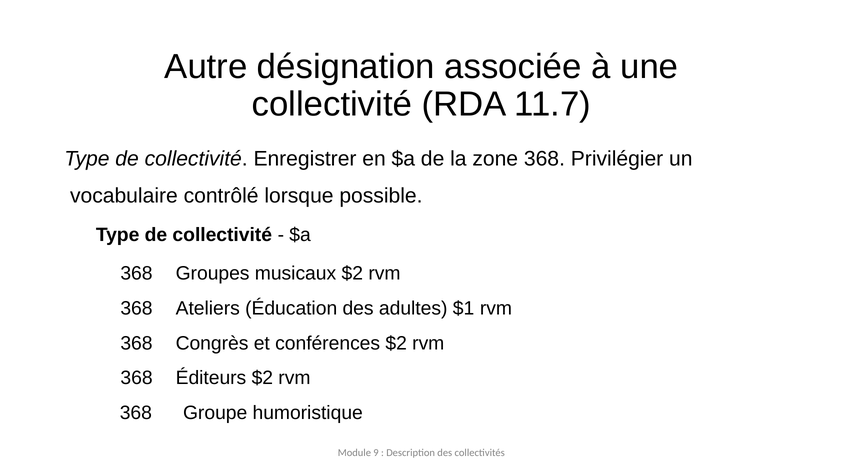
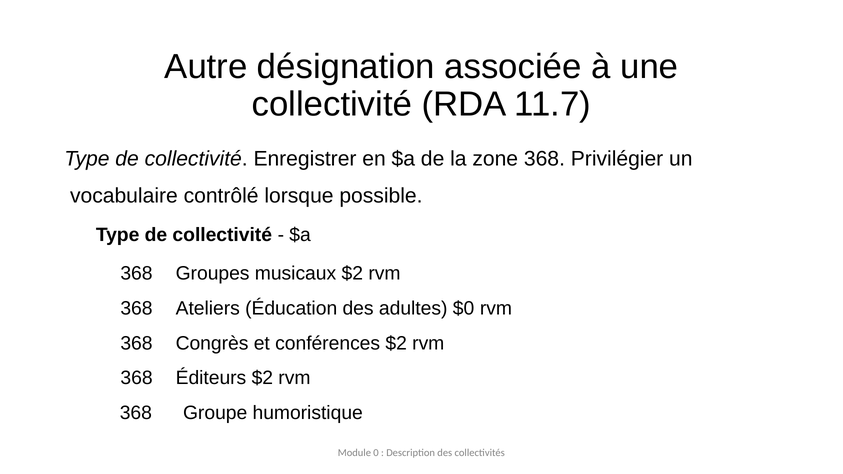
$1: $1 -> $0 (464, 308)
9: 9 -> 0 (376, 453)
